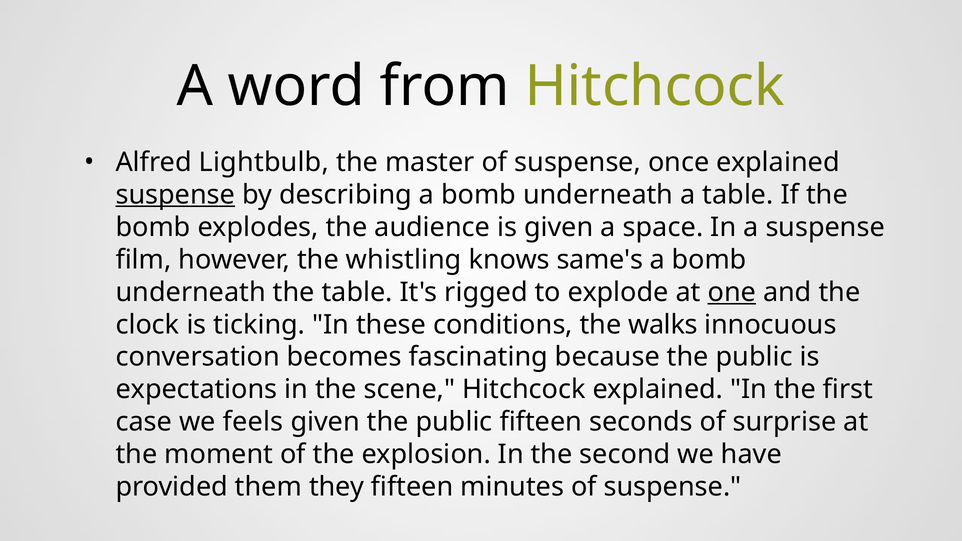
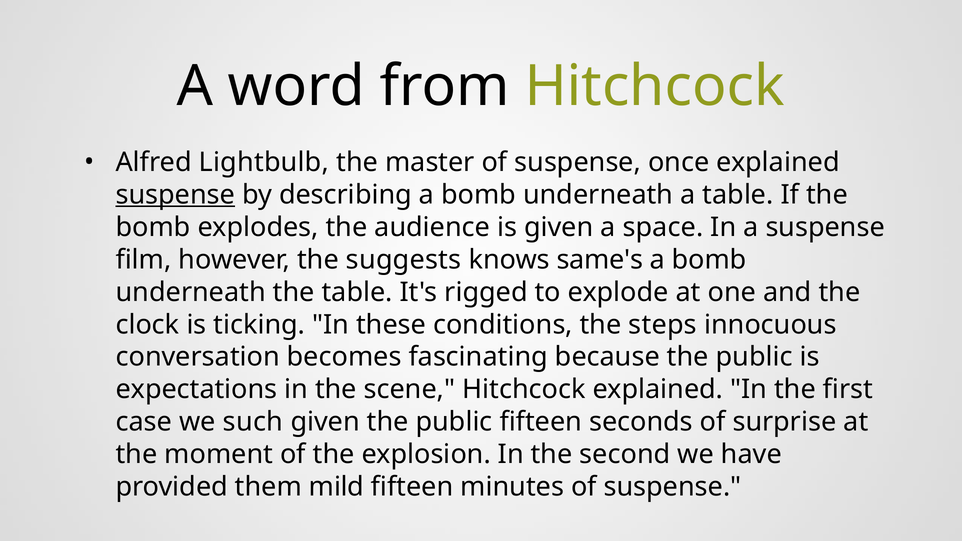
whistling: whistling -> suggests (404, 260)
one underline: present -> none (732, 292)
walks: walks -> steps (663, 325)
feels: feels -> such (253, 422)
they: they -> mild (337, 487)
